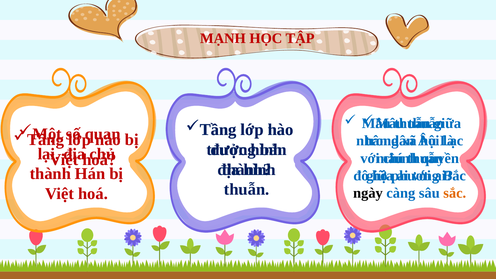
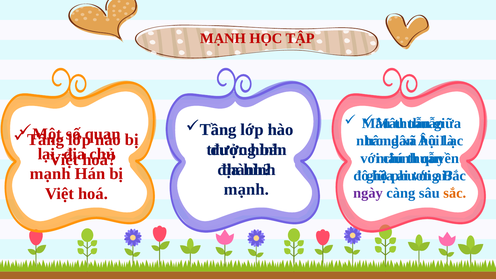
thành: thành -> mạnh (50, 174)
thuẫn: thuẫn -> mạnh (247, 189)
ngày colour: black -> purple (368, 193)
